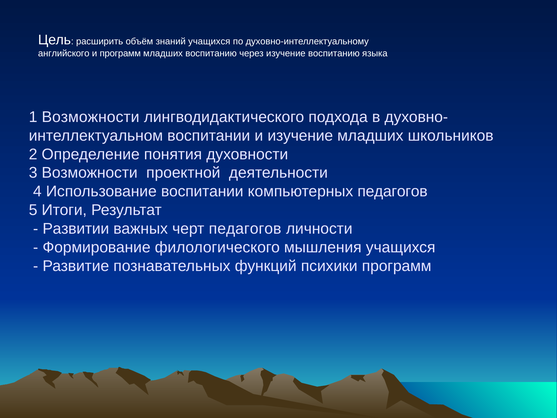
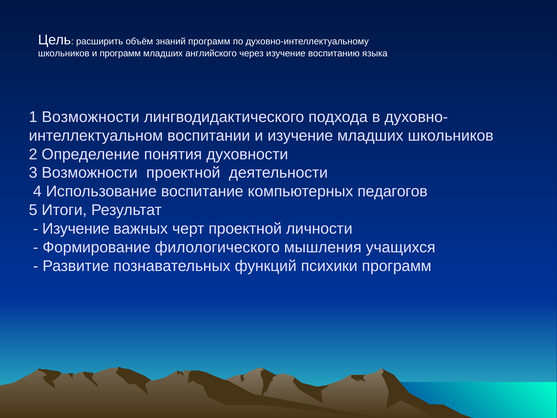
знаний учащихся: учащихся -> программ (209, 41)
английского: английского -> школьников (64, 54)
младших воспитанию: воспитанию -> английского (211, 54)
Использование воспитании: воспитании -> воспитание (202, 191)
Развитии: Развитии -> Изучение (76, 229)
черт педагогов: педагогов -> проектной (245, 229)
